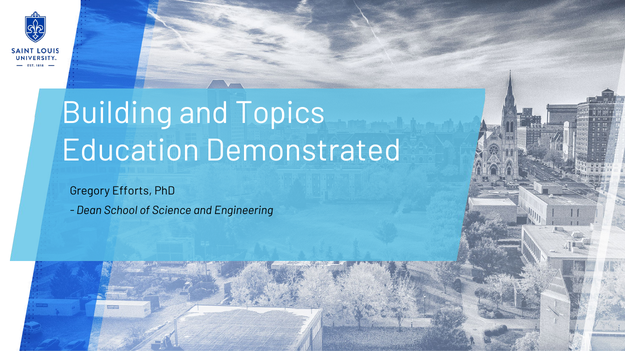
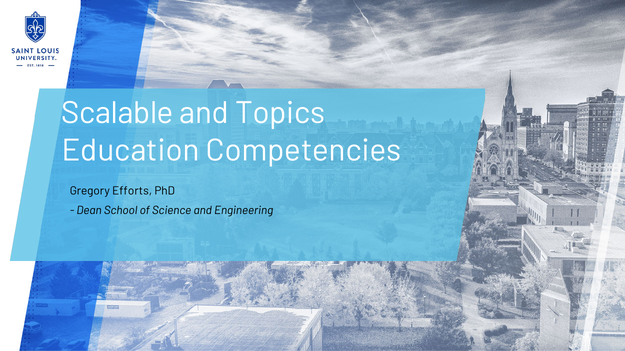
Building: Building -> Scalable (117, 113)
Demonstrated: Demonstrated -> Competencies (304, 151)
